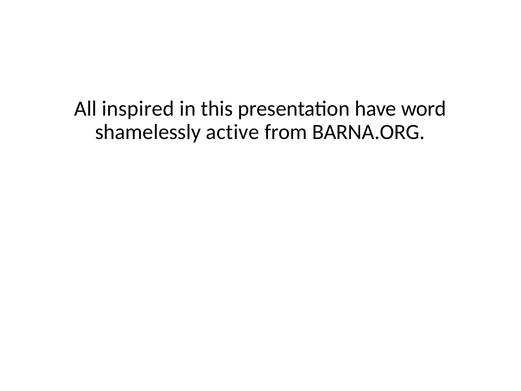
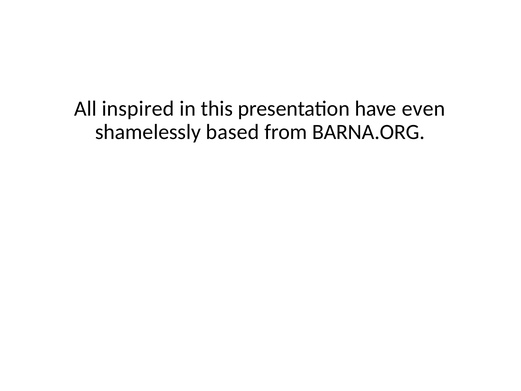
word: word -> even (423, 108)
active: active -> based (233, 132)
